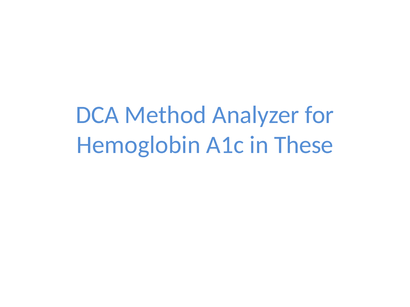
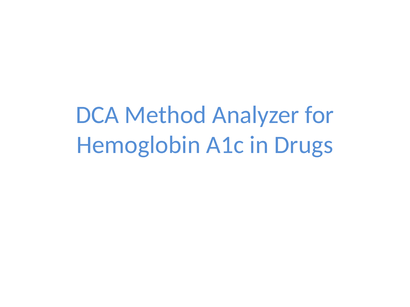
These: These -> Drugs (304, 145)
